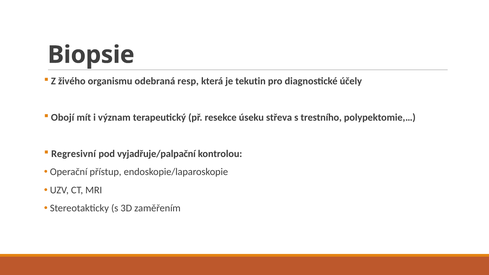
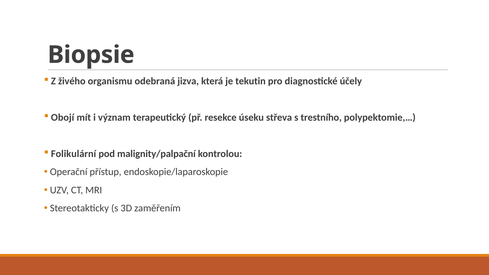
resp: resp -> jizva (188, 81)
Regresivní: Regresivní -> Folikulární (74, 154)
vyjadřuje/palpační: vyjadřuje/palpační -> malignity/palpační (156, 154)
